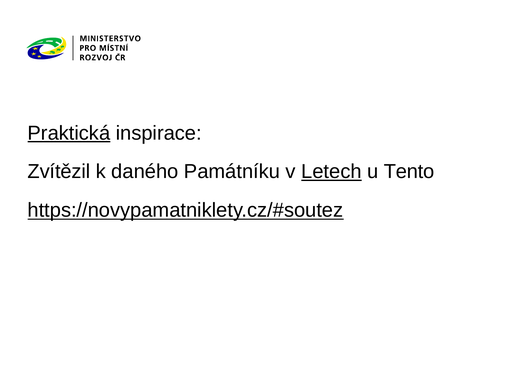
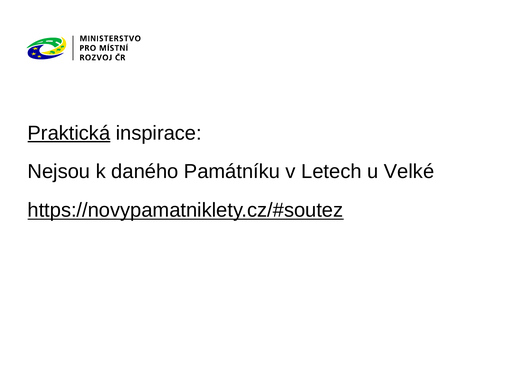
Zvítězil: Zvítězil -> Nejsou (59, 171)
Letech underline: present -> none (331, 171)
Tento: Tento -> Velké (409, 171)
